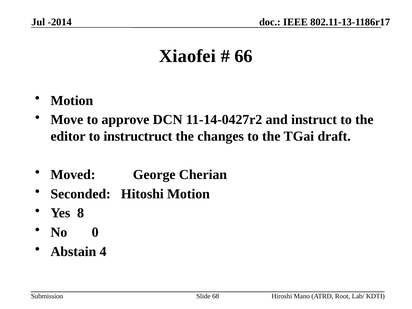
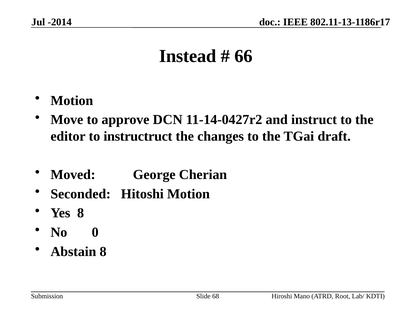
Xiaofei: Xiaofei -> Instead (188, 56)
Abstain 4: 4 -> 8 (103, 252)
